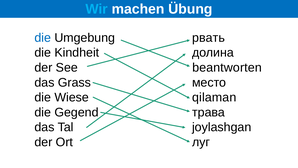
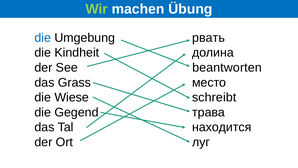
Wir colour: light blue -> light green (97, 9)
qilaman: qilaman -> schreibt (214, 97)
joylashgan: joylashgan -> находится (222, 127)
